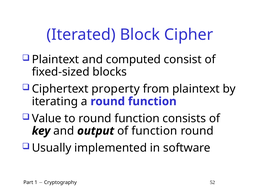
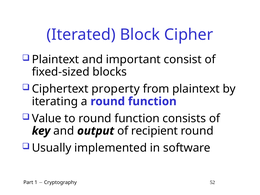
computed: computed -> important (133, 59)
of function: function -> recipient (154, 131)
